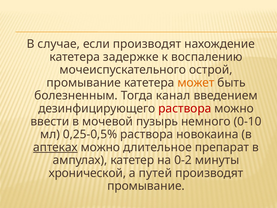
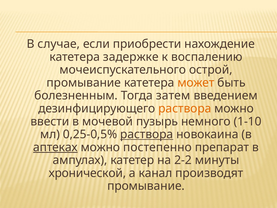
если производят: производят -> приобрести (147, 44)
канал: канал -> затем (173, 96)
раствора colour: red -> orange (185, 108)
0-10: 0-10 -> 1-10 (248, 121)
раствора underline: none -> present (147, 134)
длительное: длительное -> постепенно (157, 147)
0-2: 0-2 -> 2-2 (183, 160)
путей: путей -> канал (155, 173)
